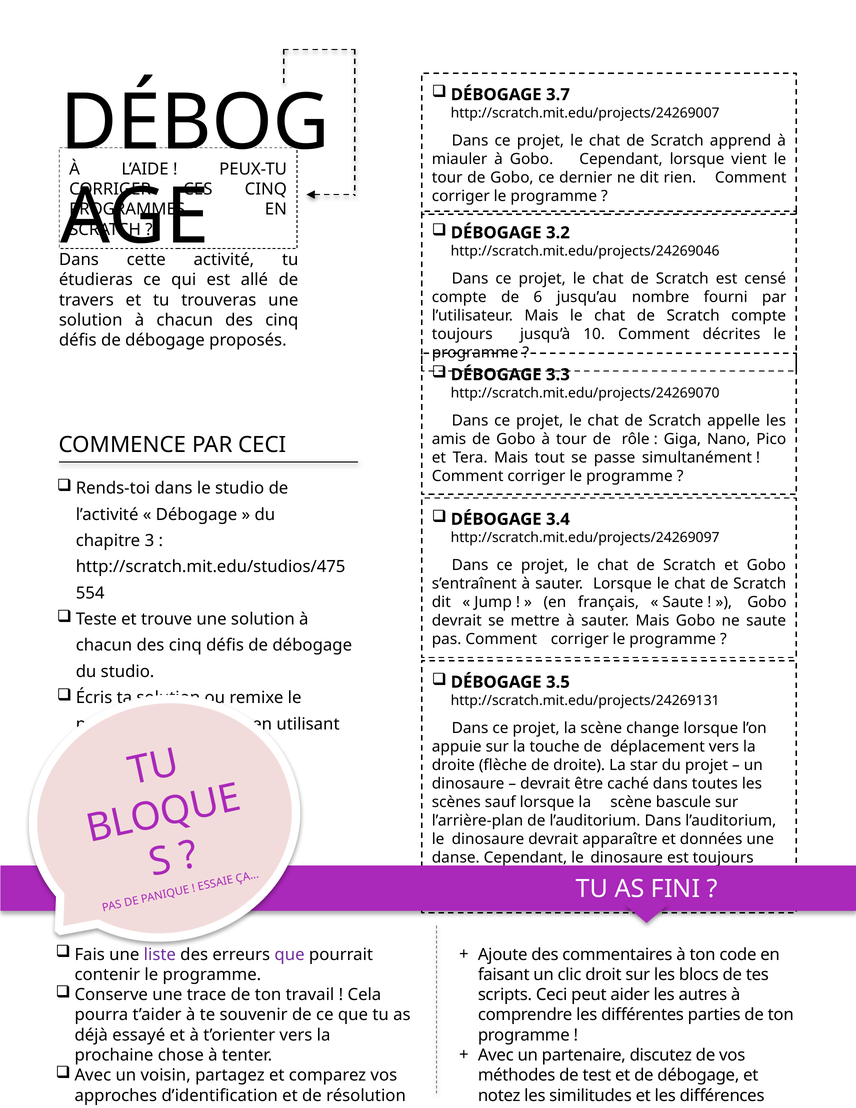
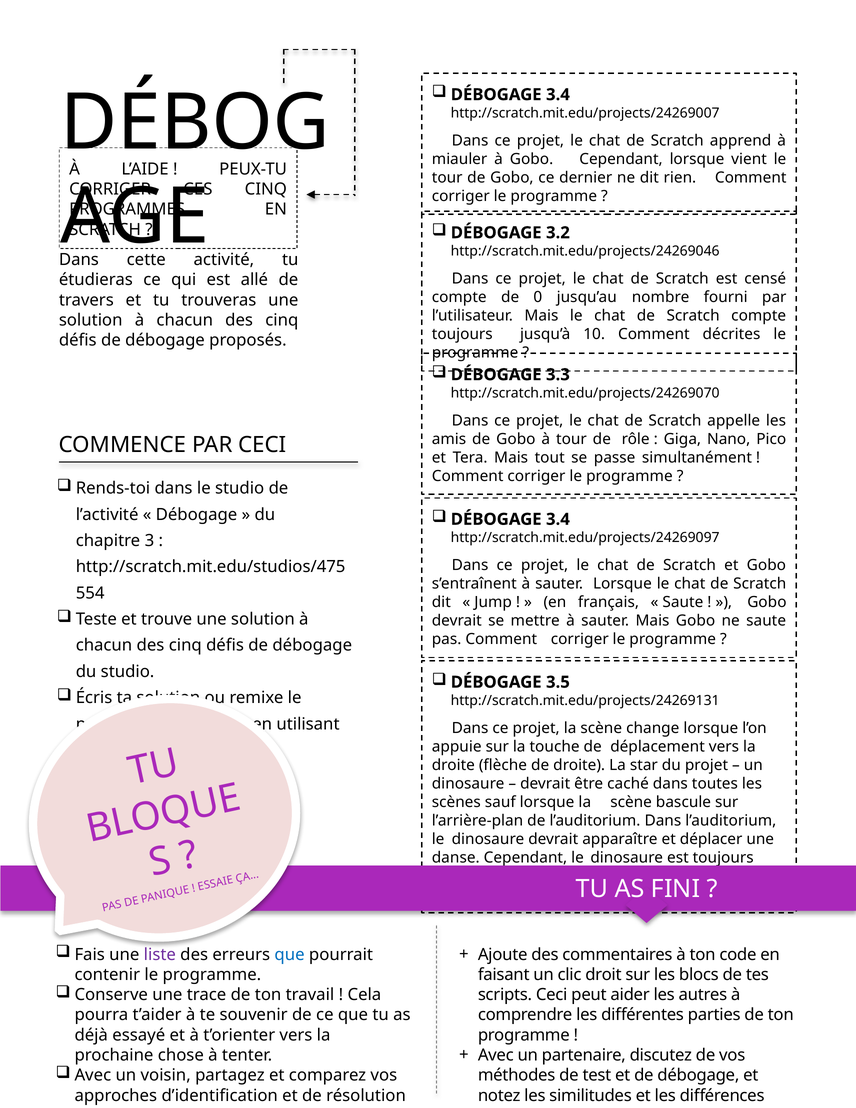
3.7: 3.7 -> 3.4 (558, 95)
6: 6 -> 0 (538, 297)
données: données -> déplacer (711, 839)
que colour: purple -> blue (290, 954)
